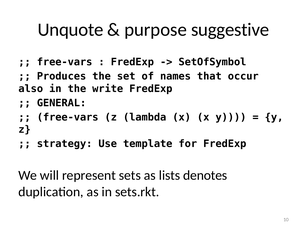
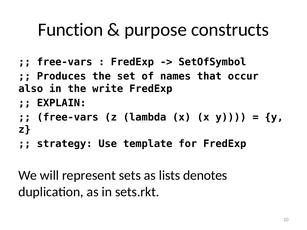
Unquote: Unquote -> Function (70, 30)
suggestive: suggestive -> constructs (230, 30)
GENERAL: GENERAL -> EXPLAIN (62, 103)
